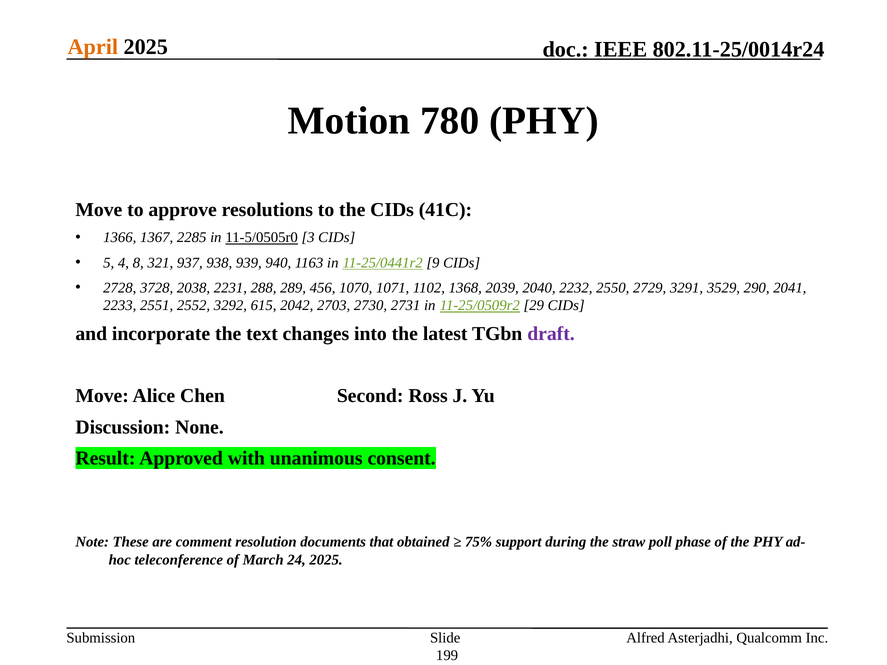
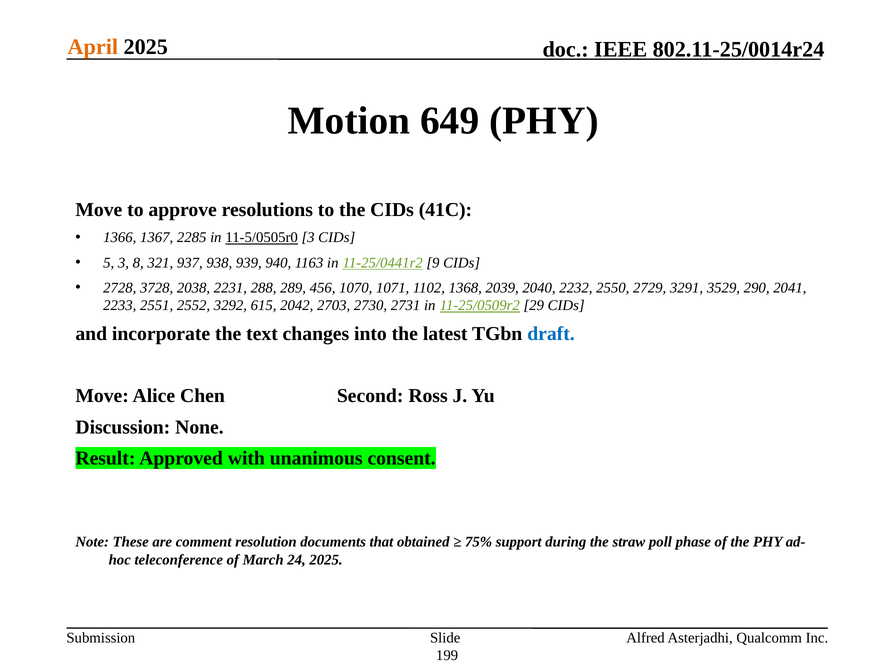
780: 780 -> 649 (450, 121)
5 4: 4 -> 3 (123, 263)
draft colour: purple -> blue (551, 334)
